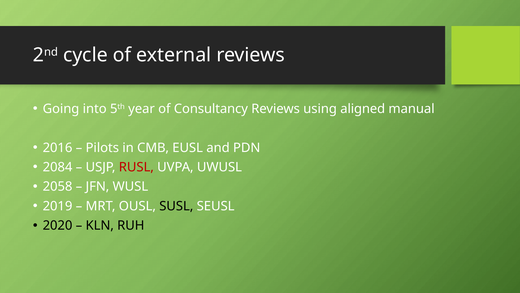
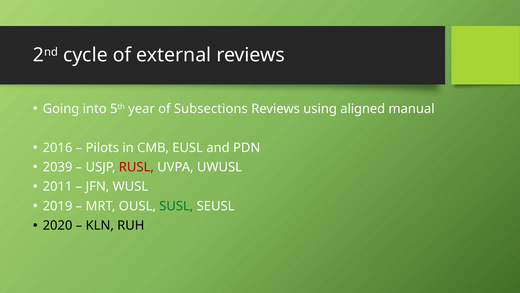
Consultancy: Consultancy -> Subsections (211, 109)
2084: 2084 -> 2039 (58, 167)
2058: 2058 -> 2011 (58, 186)
SUSL colour: black -> green (176, 206)
